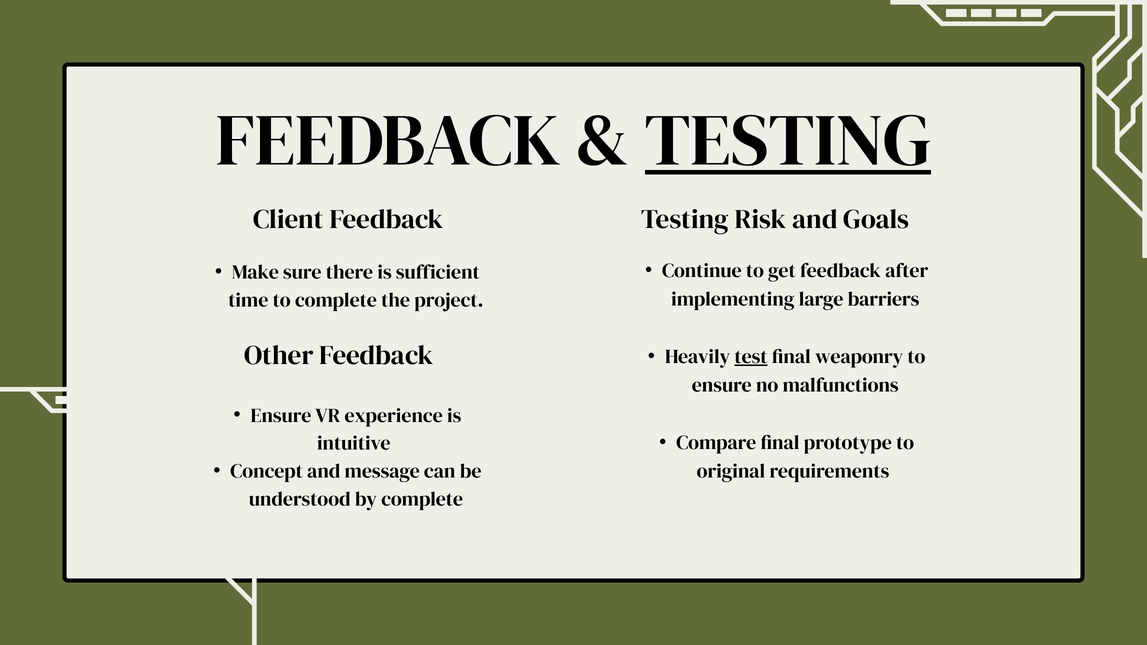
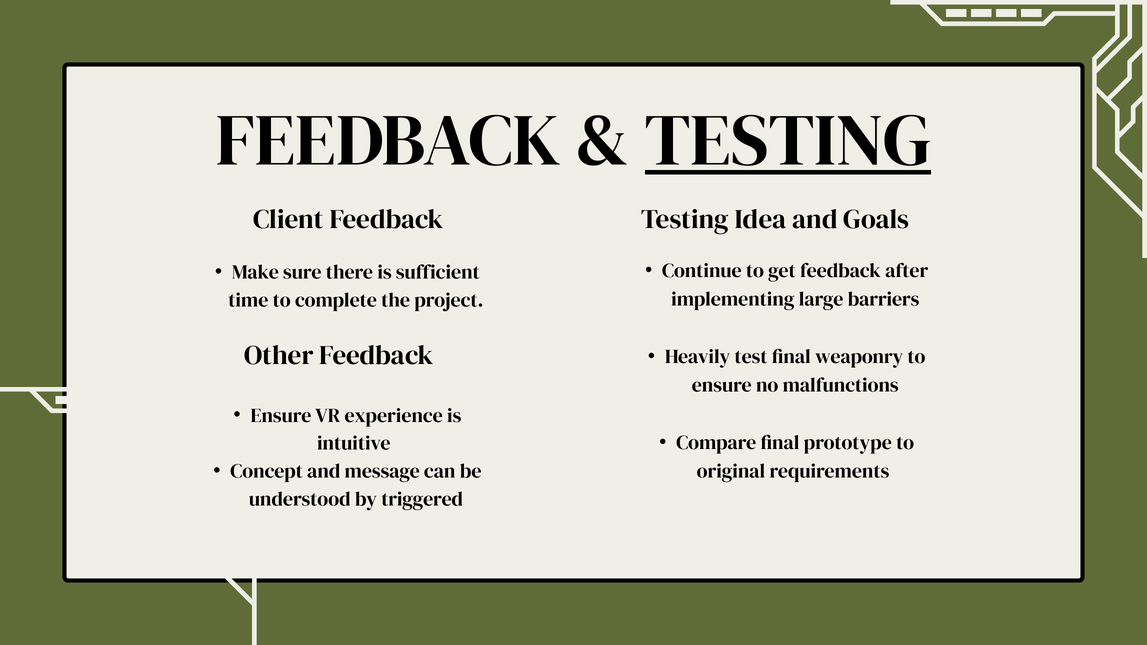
Risk: Risk -> Idea (761, 220)
test underline: present -> none (751, 357)
by complete: complete -> triggered (422, 499)
